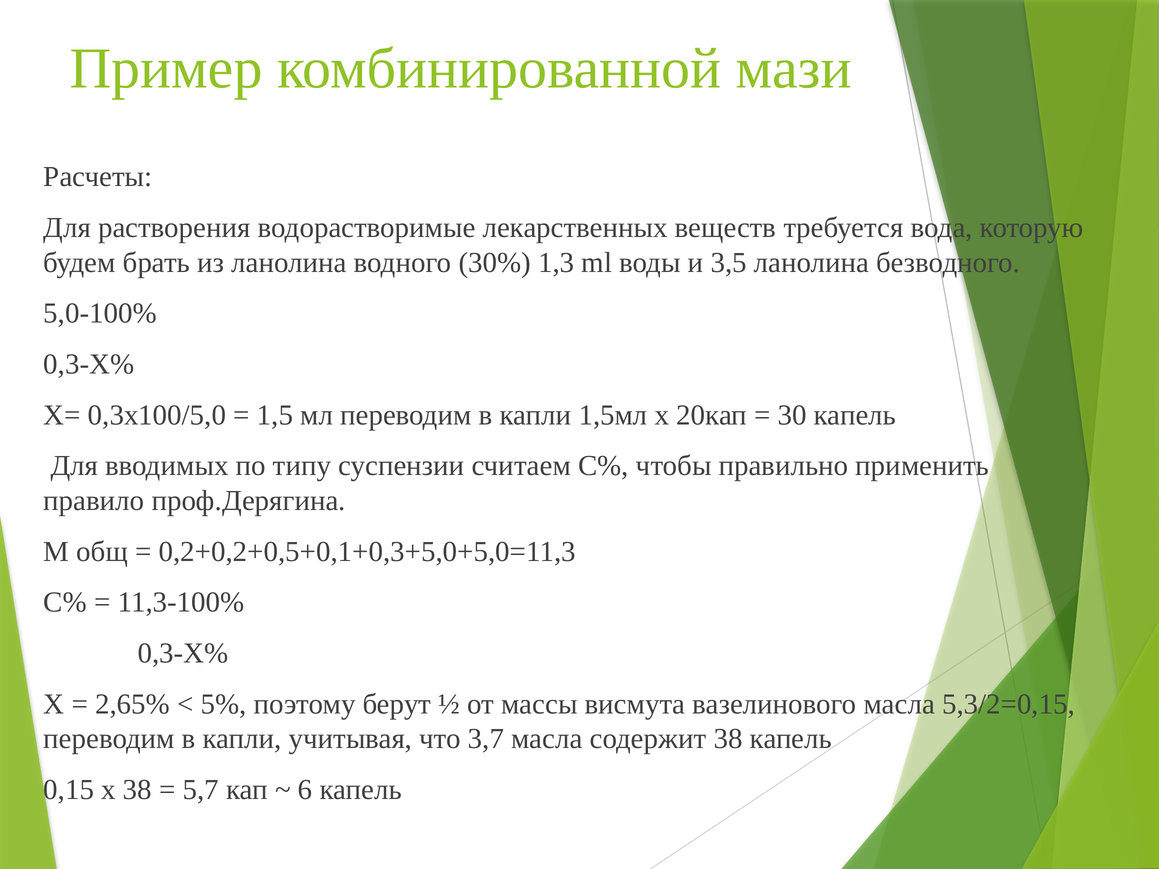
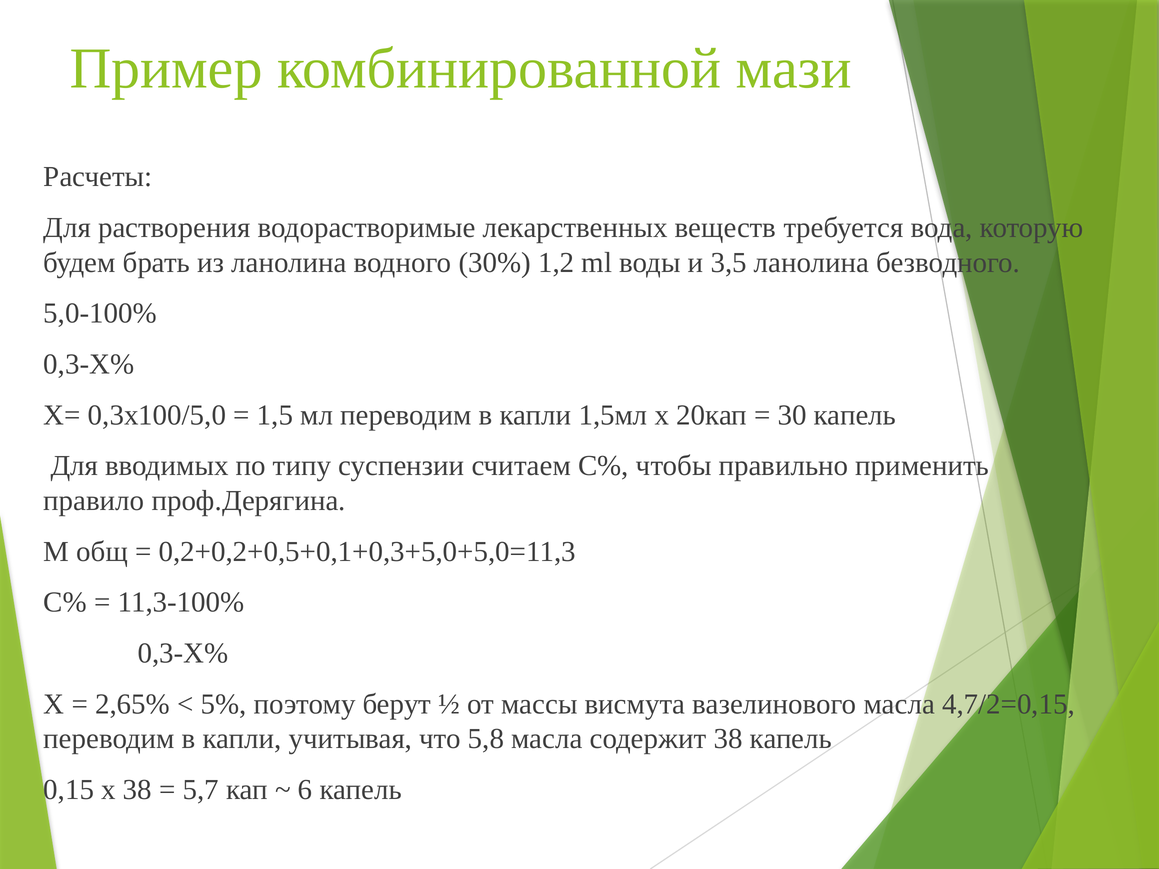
1,3: 1,3 -> 1,2 (556, 263)
5,3/2=0,15: 5,3/2=0,15 -> 4,7/2=0,15 (1008, 704)
3,7: 3,7 -> 5,8 (486, 739)
